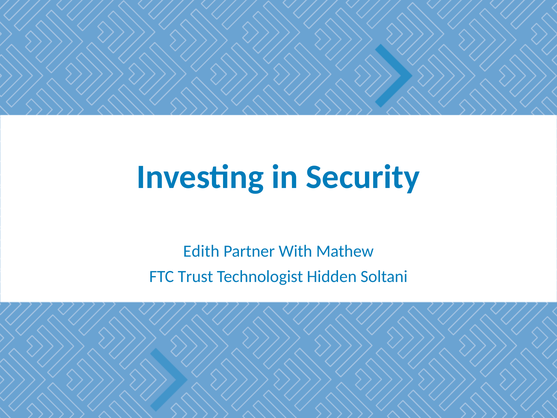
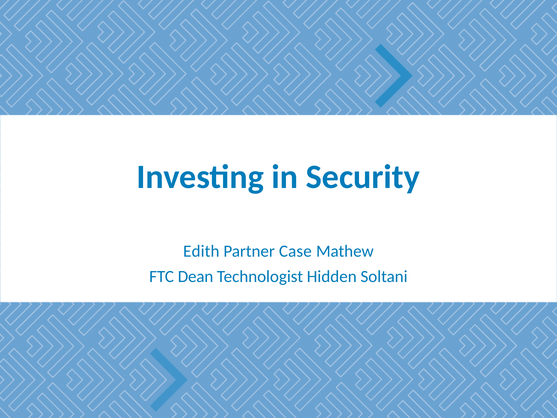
With: With -> Case (295, 251)
Trust: Trust -> Dean (196, 276)
